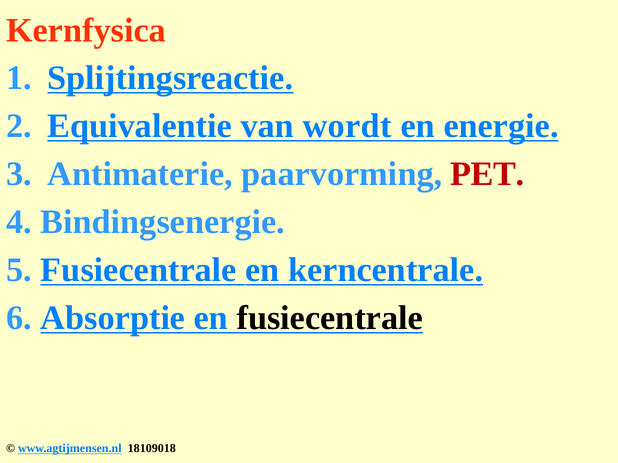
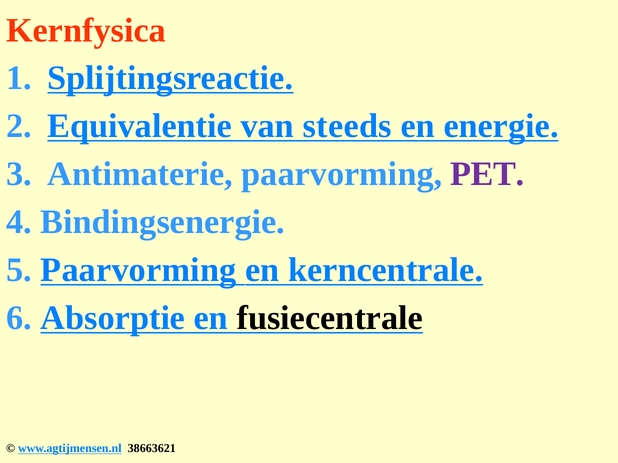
wordt: wordt -> steeds (347, 126)
PET colour: red -> purple (487, 174)
5 Fusiecentrale: Fusiecentrale -> Paarvorming (138, 270)
18109018: 18109018 -> 38663621 (152, 449)
